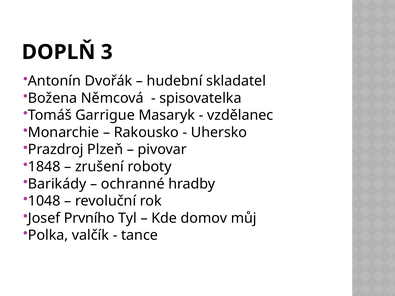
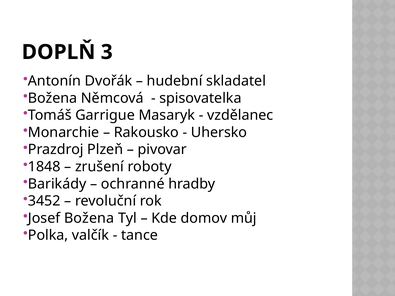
1048: 1048 -> 3452 (44, 201)
Josef Prvního: Prvního -> Božena (89, 218)
